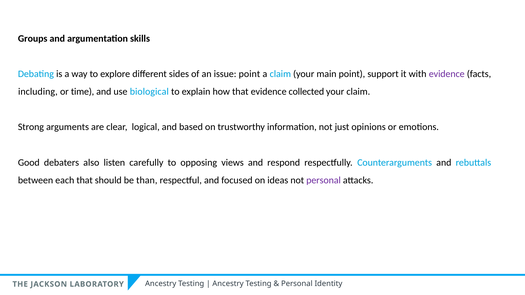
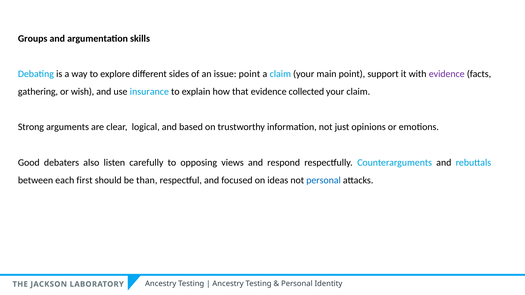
including: including -> gathering (38, 92)
time: time -> wish (83, 92)
biological: biological -> insurance (149, 92)
each that: that -> first (85, 180)
personal colour: purple -> blue (324, 180)
